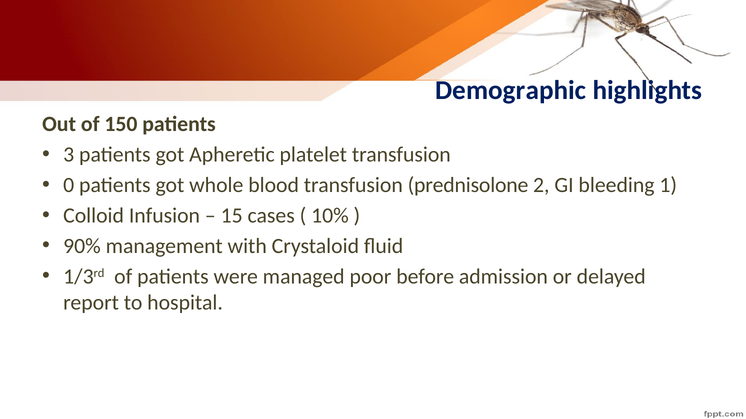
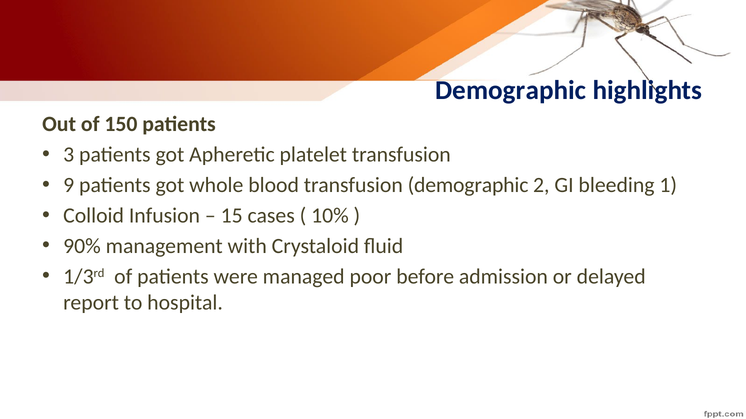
0: 0 -> 9 (69, 185)
transfusion prednisolone: prednisolone -> demographic (468, 185)
